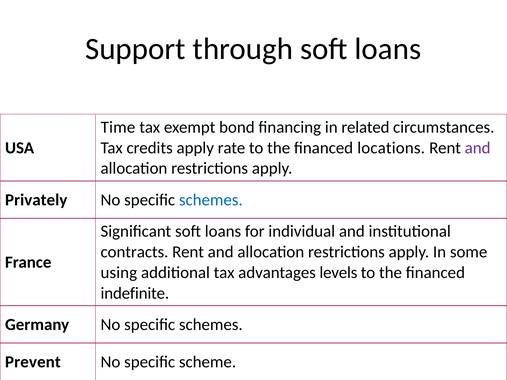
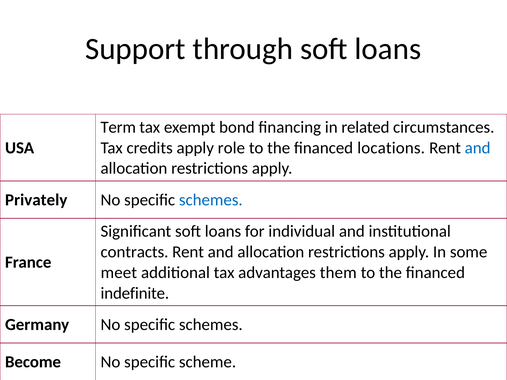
Time: Time -> Term (118, 127)
rate: rate -> role (231, 148)
and colour: purple -> blue (478, 148)
using: using -> meet (119, 273)
levels: levels -> them (338, 273)
Prevent: Prevent -> Become (33, 362)
